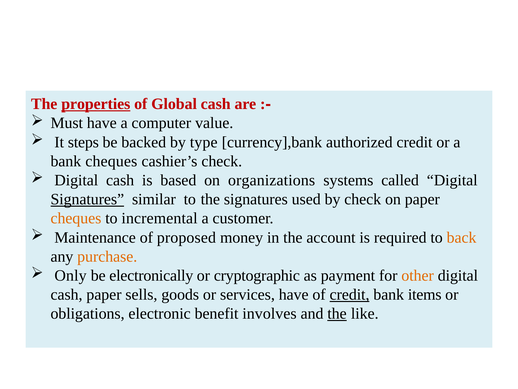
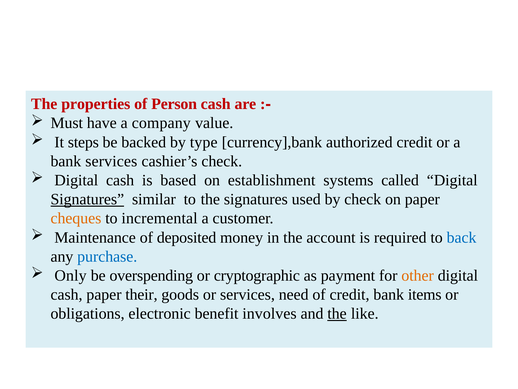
properties underline: present -> none (96, 104)
Global: Global -> Person (174, 104)
computer: computer -> company (161, 123)
bank cheques: cheques -> services (111, 161)
organizations: organizations -> establishment (272, 180)
proposed: proposed -> deposited (187, 237)
back colour: orange -> blue (462, 237)
purchase colour: orange -> blue (107, 256)
electronically: electronically -> overspending (151, 275)
sells: sells -> their (141, 294)
services have: have -> need (294, 294)
credit underline: present -> none (350, 294)
